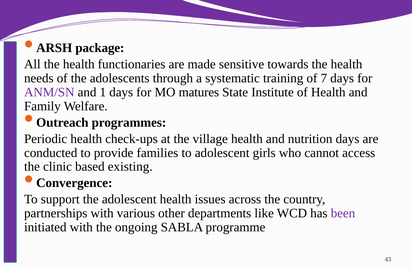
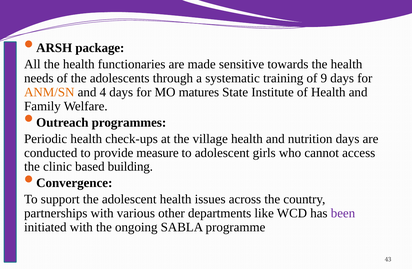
7: 7 -> 9 (324, 78)
ANM/SN colour: purple -> orange (49, 92)
1: 1 -> 4 (103, 92)
families: families -> measure (158, 153)
existing: existing -> building (130, 167)
